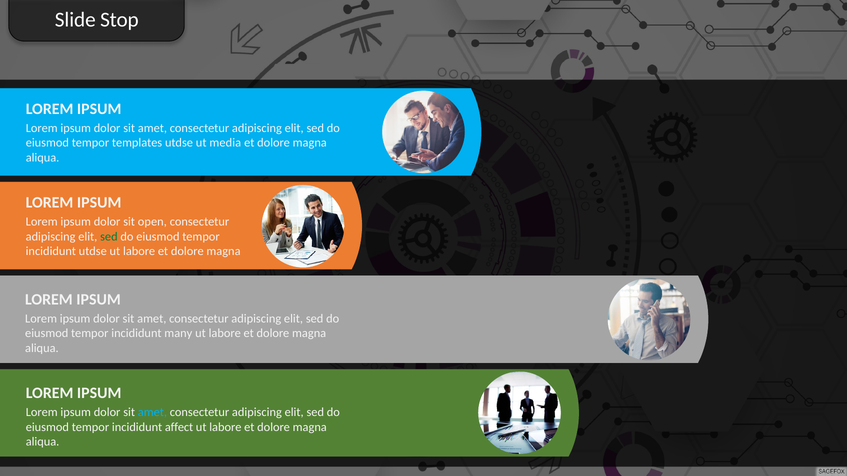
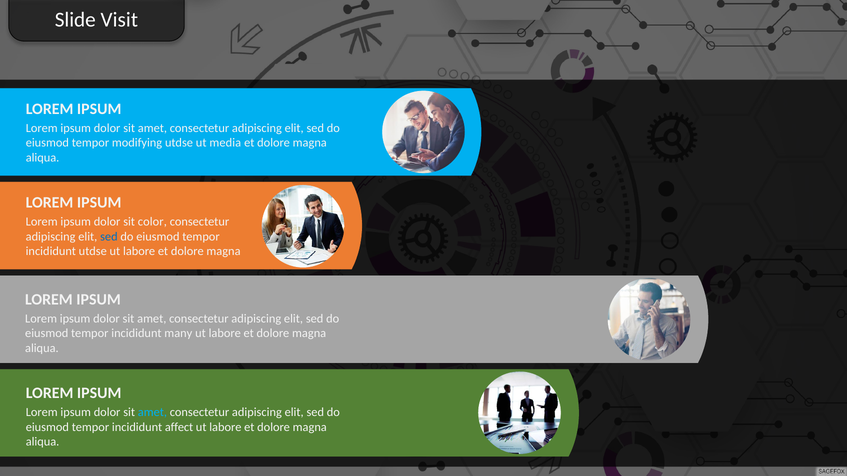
Stop: Stop -> Visit (119, 20)
templates: templates -> modifying (137, 143)
open: open -> color (152, 222)
sed colour: green -> blue (109, 237)
